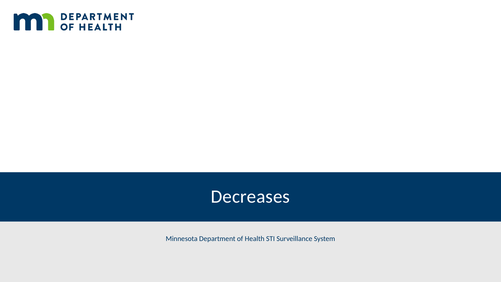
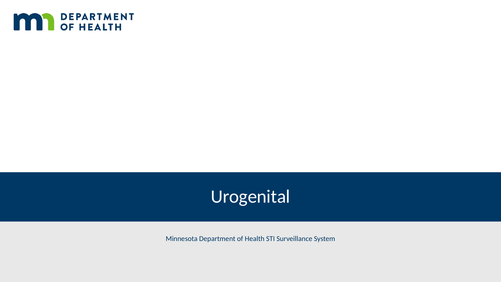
Decreases: Decreases -> Urogenital (251, 197)
